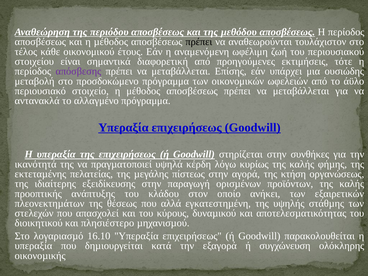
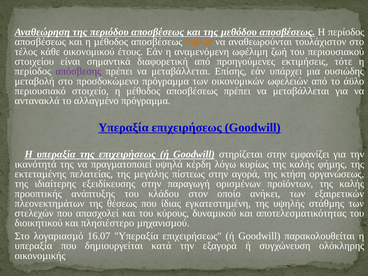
πρέπει colour: black -> orange (199, 42)
συνθήκες: συνθήκες -> εμφανίζει (310, 154)
αλλά: αλλά -> ίδιας (171, 203)
16.10: 16.10 -> 16.07 (99, 236)
